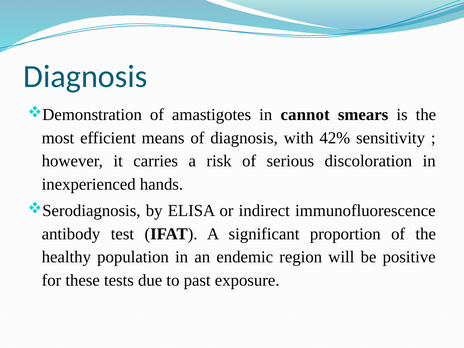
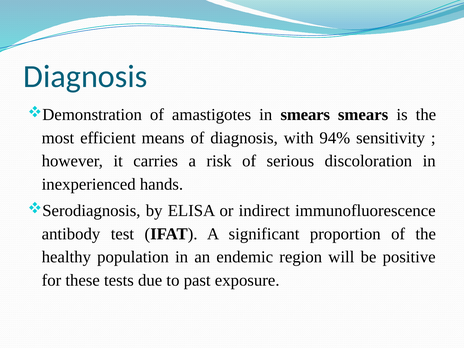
in cannot: cannot -> smears (305, 115)
42%: 42% -> 94% (335, 138)
